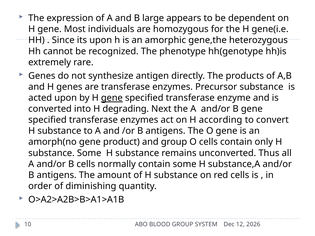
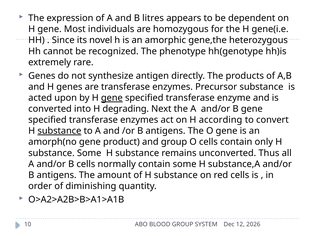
large: large -> litres (153, 18)
its upon: upon -> novel (101, 40)
substance underline: none -> present (59, 131)
